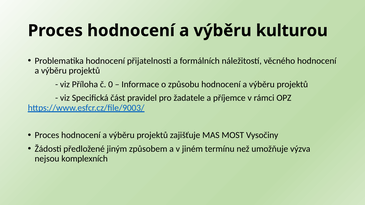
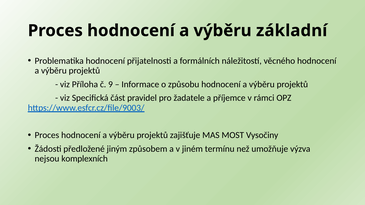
kulturou: kulturou -> základní (292, 31)
0: 0 -> 9 (111, 84)
